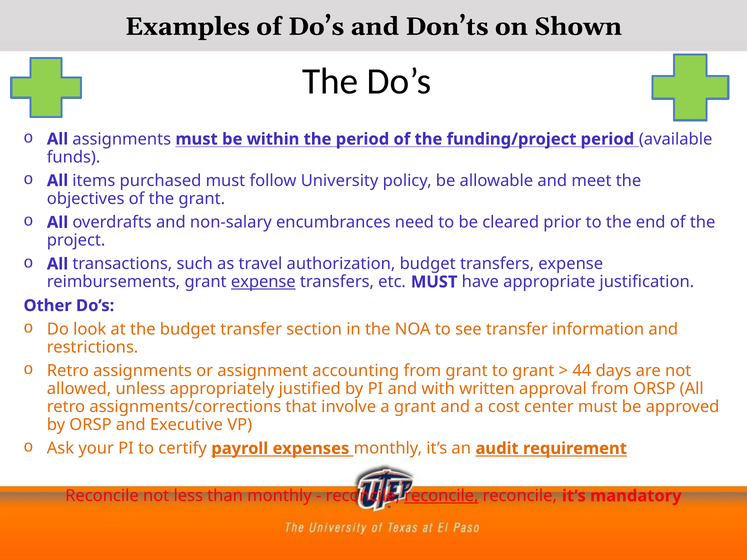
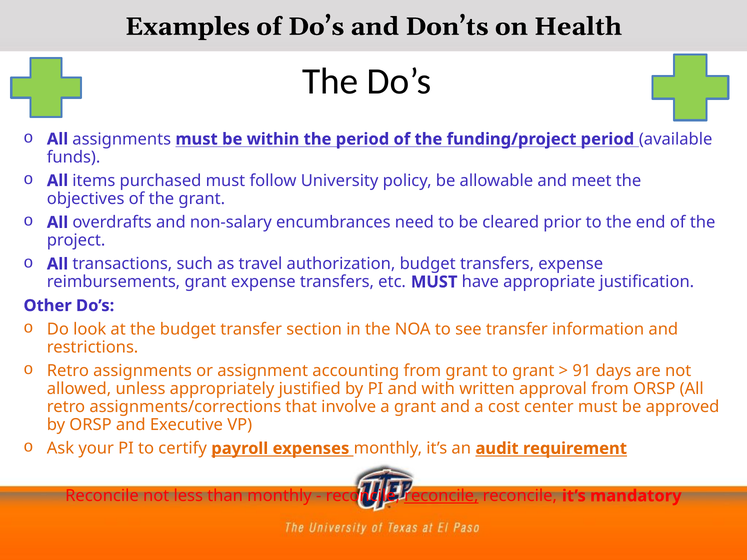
Shown: Shown -> Health (578, 27)
expense underline: present -> none (263, 282)
44: 44 -> 91 (582, 371)
